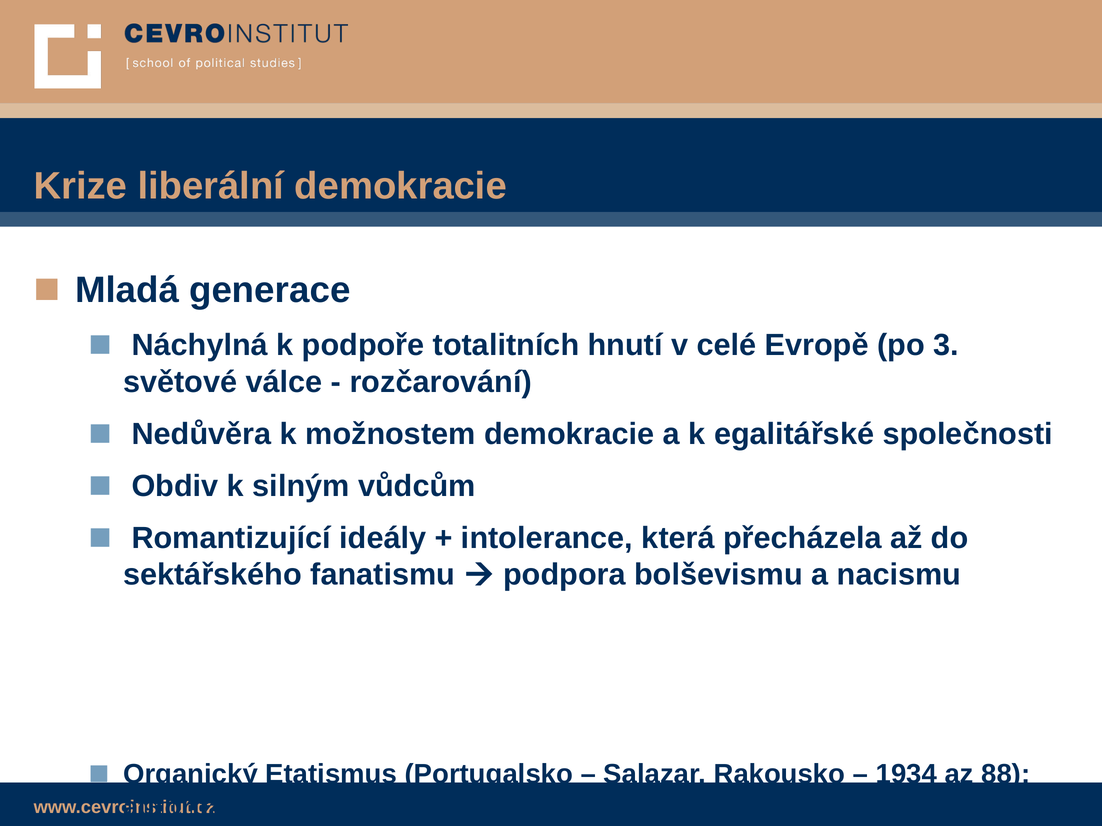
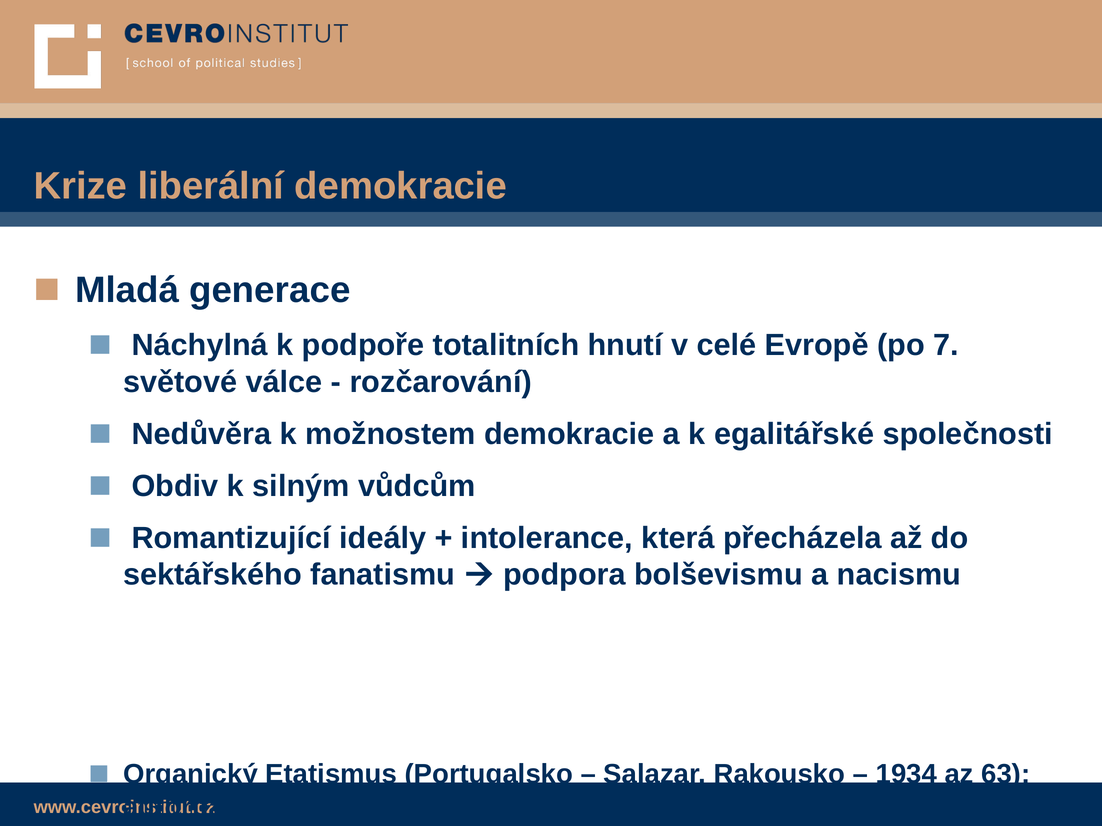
3: 3 -> 7 (946, 345)
88: 88 -> 63 (1006, 775)
